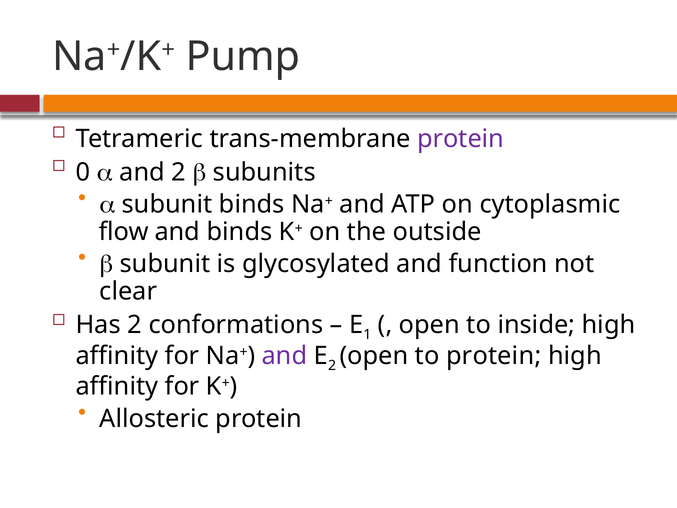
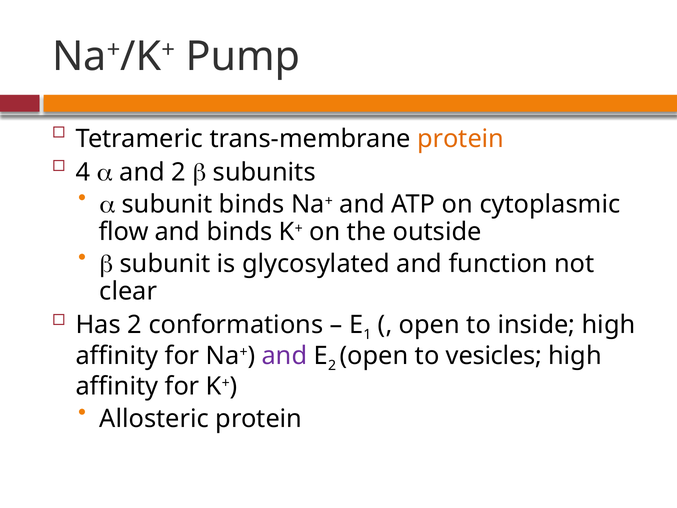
protein colour: purple -> orange (461, 139)
0: 0 -> 4 (83, 172)
to protein: protein -> vesicles (494, 355)
